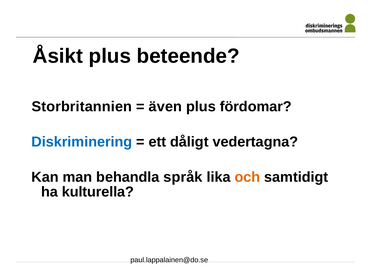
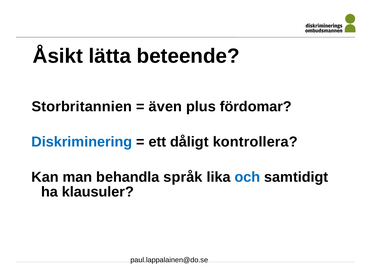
Åsikt plus: plus -> lätta (110, 56)
vedertagna: vedertagna -> kontrollera (255, 142)
och colour: orange -> blue (247, 177)
kulturella: kulturella -> klausuler (98, 192)
